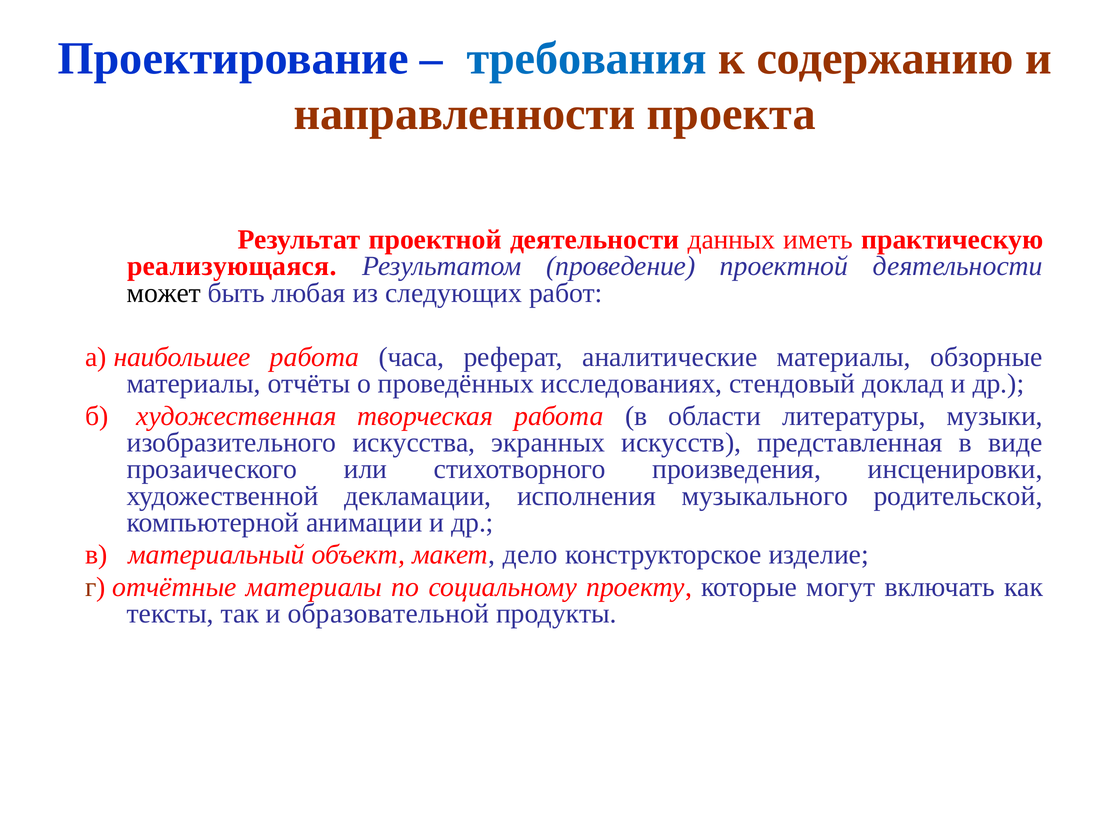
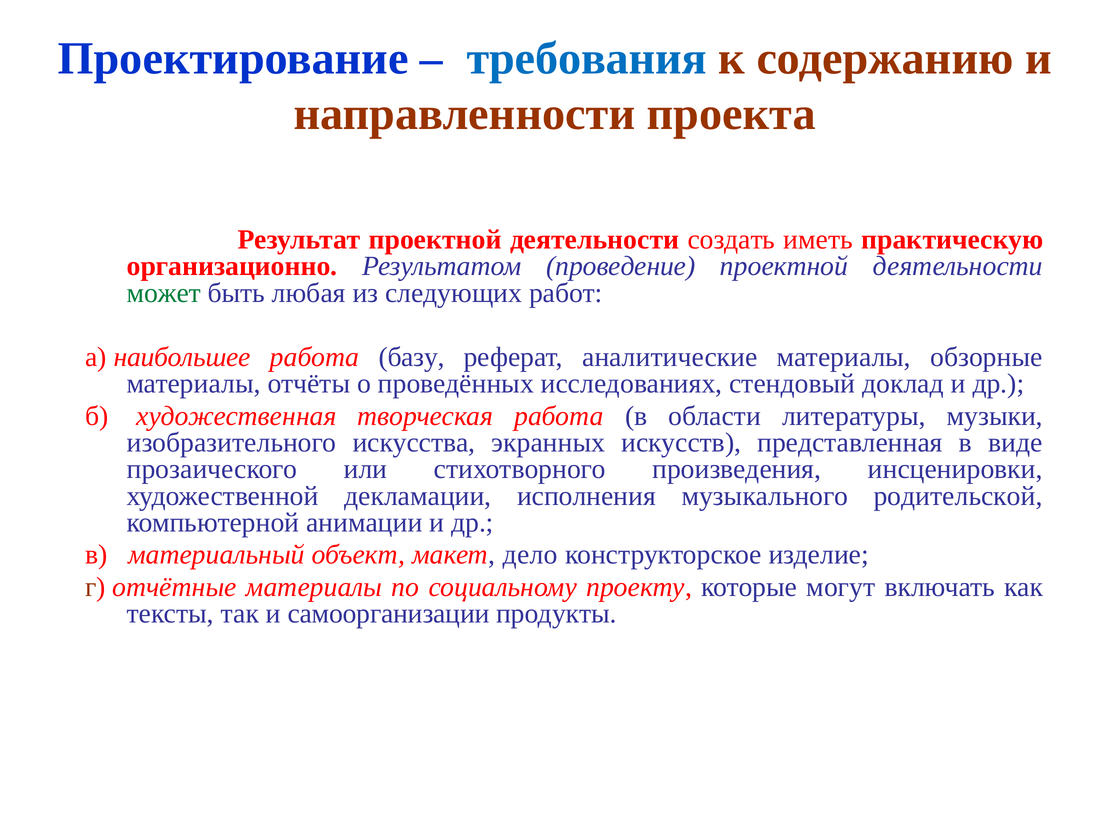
данных: данных -> создать (731, 240)
реализующаяся: реализующаяся -> организационно (232, 266)
может colour: black -> green (164, 293)
часа: часа -> базу (412, 357)
образовательной: образовательной -> самоорганизации (389, 614)
